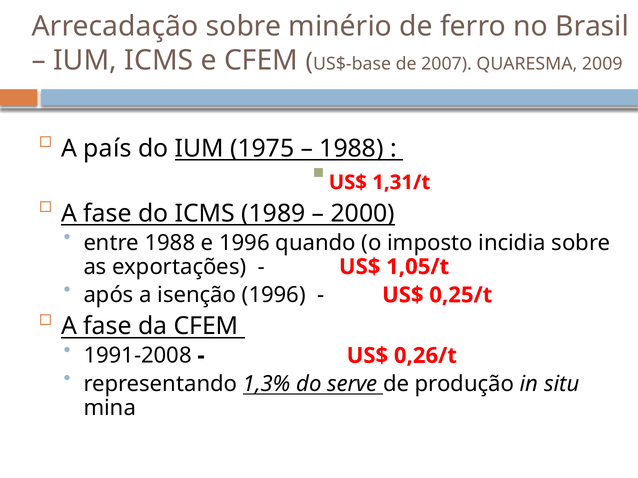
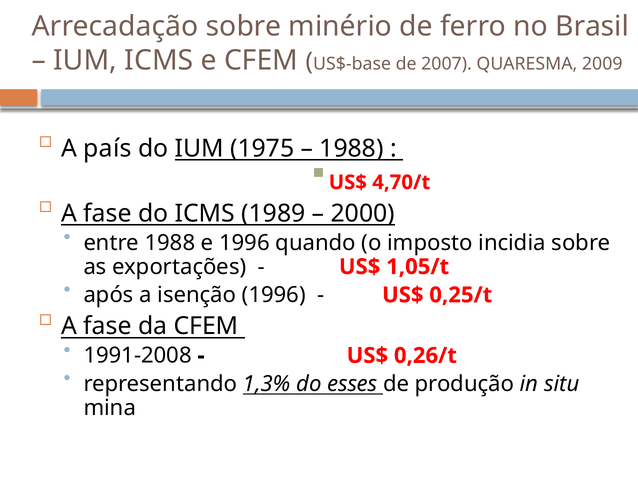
1,31/t: 1,31/t -> 4,70/t (401, 183)
serve: serve -> esses (352, 384)
